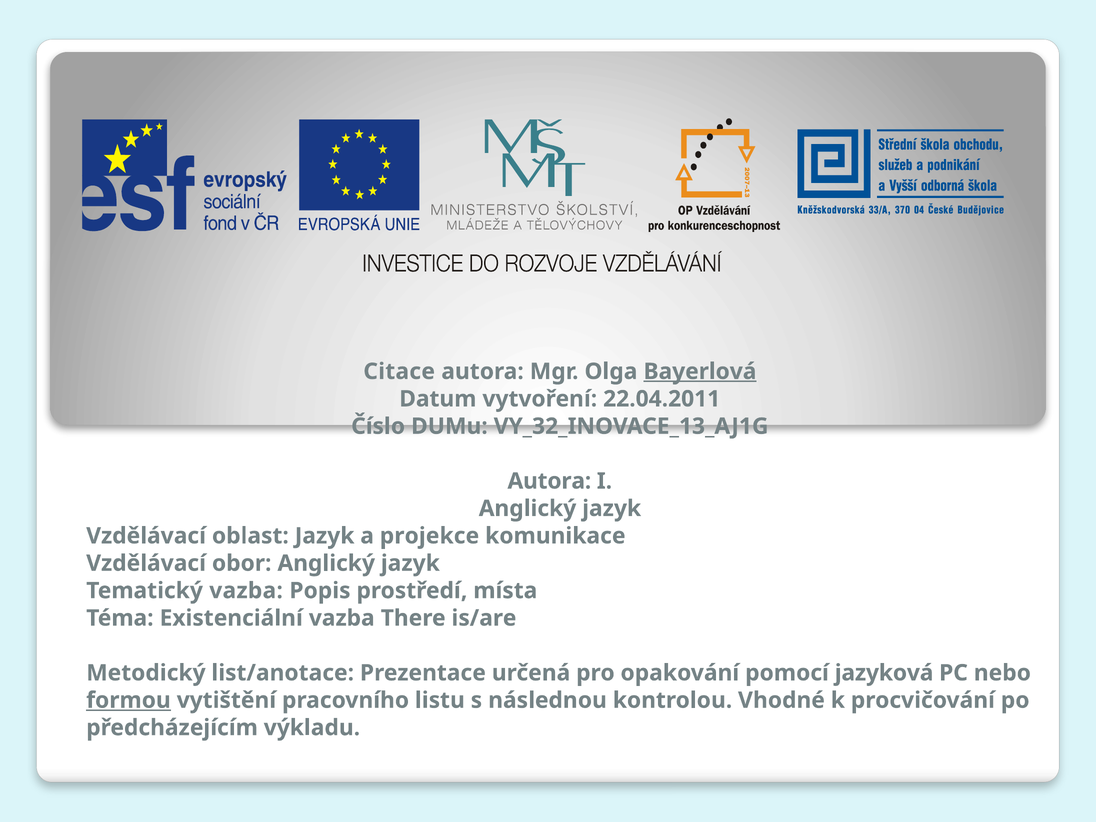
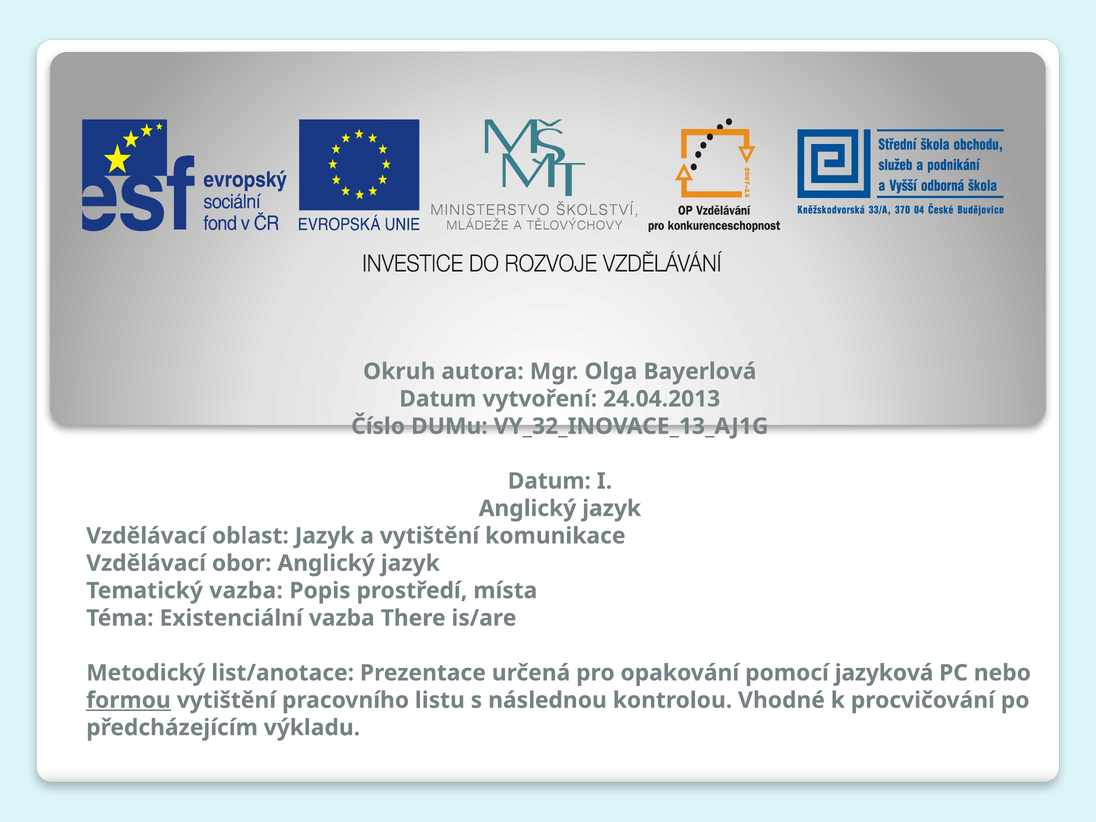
Citace: Citace -> Okruh (399, 371)
Bayerlová underline: present -> none (700, 371)
22.04.2011: 22.04.2011 -> 24.04.2013 (662, 399)
Autora: Autora -> Datum (549, 481)
a projekce: projekce -> vytištění (430, 536)
